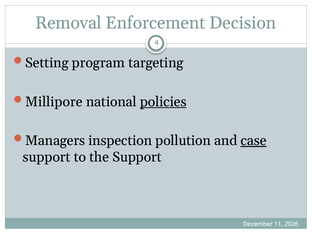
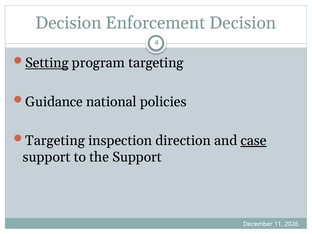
Removal: Removal -> Decision (68, 23)
Setting underline: none -> present (47, 63)
Millipore: Millipore -> Guidance (54, 102)
policies underline: present -> none (163, 102)
Managers: Managers -> Targeting (55, 141)
pollution: pollution -> direction (183, 141)
